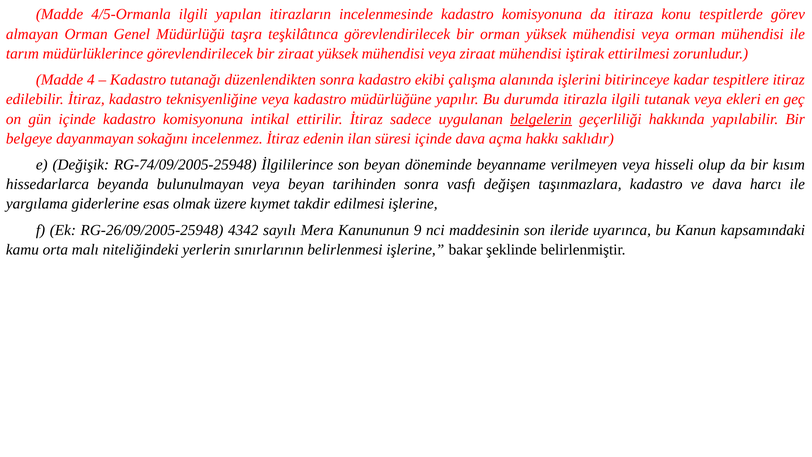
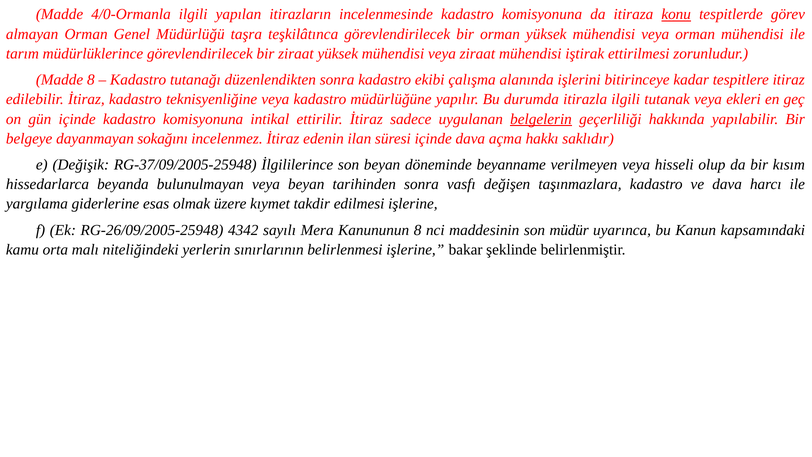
4/5-Ormanla: 4/5-Ormanla -> 4/0-Ormanla (131, 14)
konu underline: none -> present (676, 14)
Madde 4: 4 -> 8 (91, 80)
RG-74/09/2005-25948: RG-74/09/2005-25948 -> RG-37/09/2005-25948 (185, 165)
Kanununun 9: 9 -> 8 (418, 230)
ileride: ileride -> müdür (569, 230)
